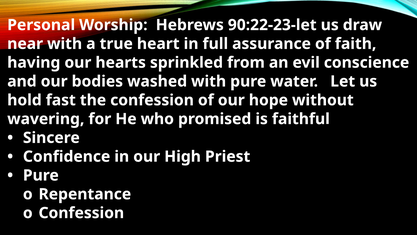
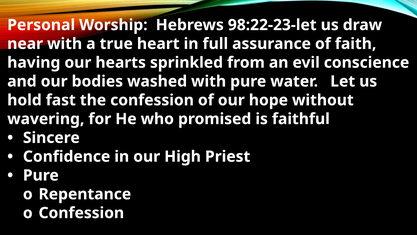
90:22-23-let: 90:22-23-let -> 98:22-23-let (272, 25)
